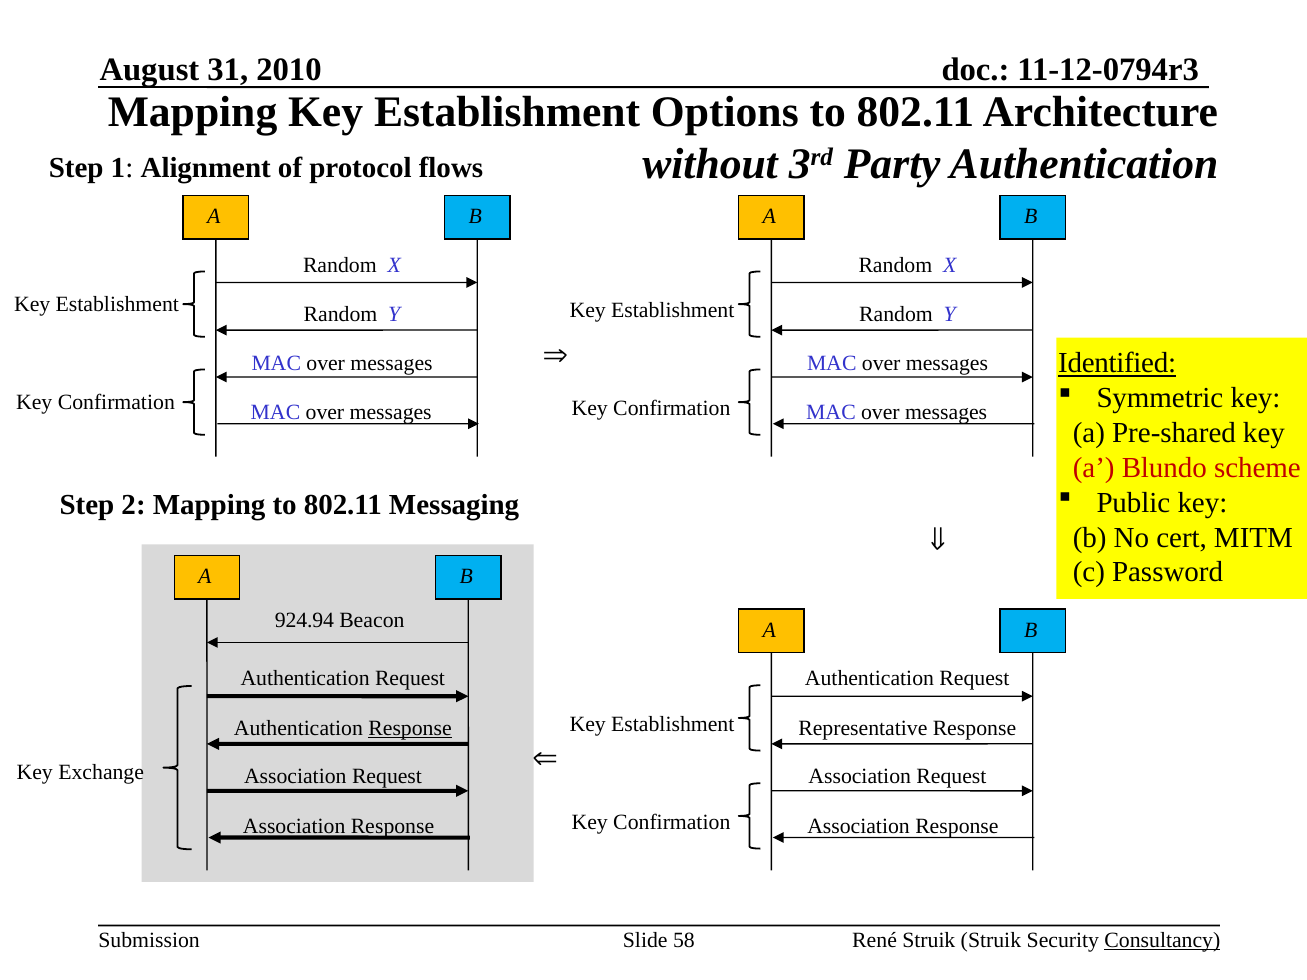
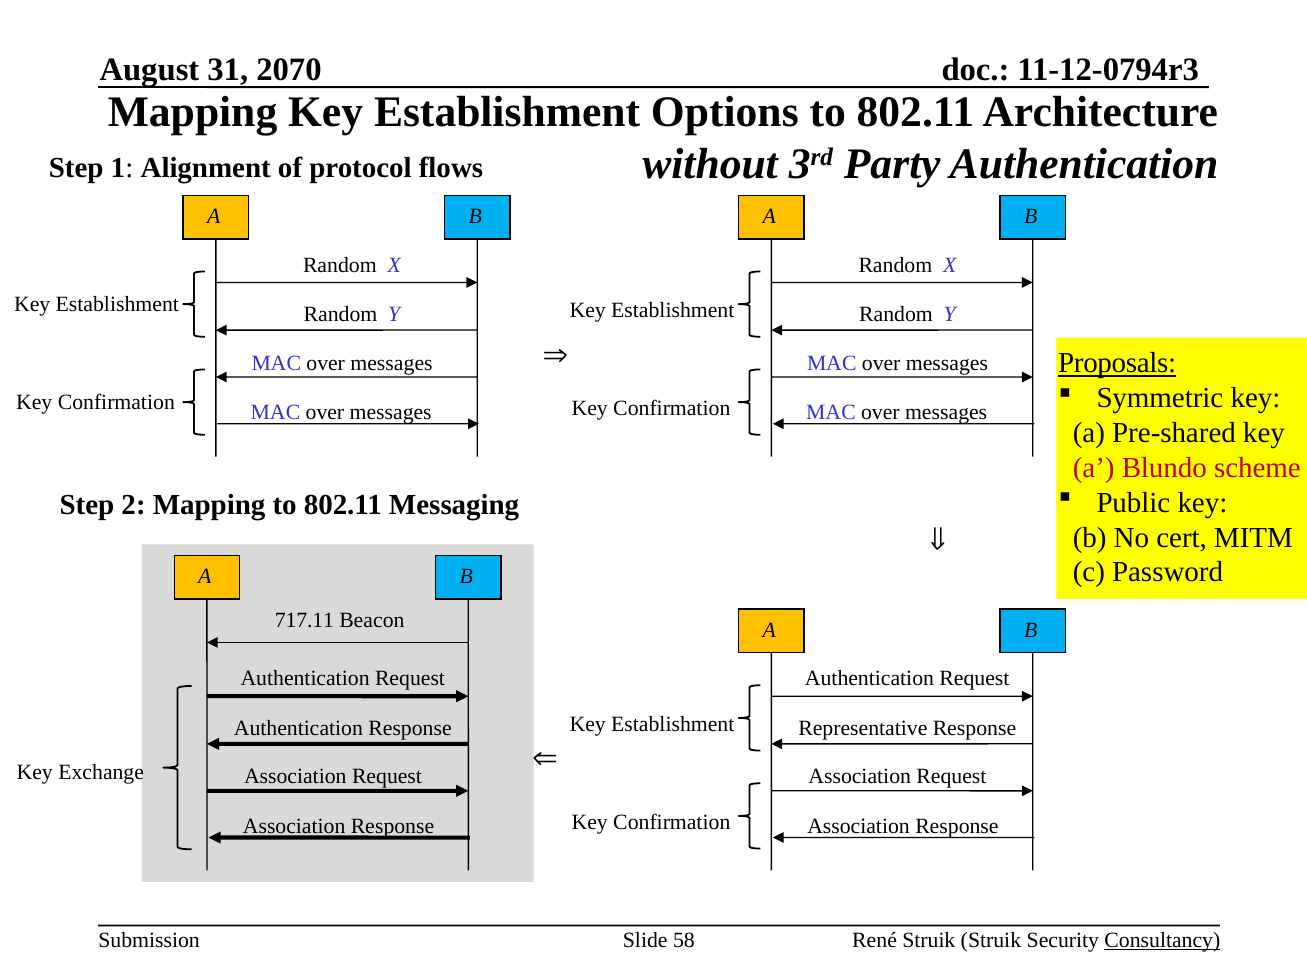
2010: 2010 -> 2070 (289, 70)
Identified: Identified -> Proposals (1117, 363)
924.94: 924.94 -> 717.11 (305, 620)
Response underline: present -> none (410, 728)
